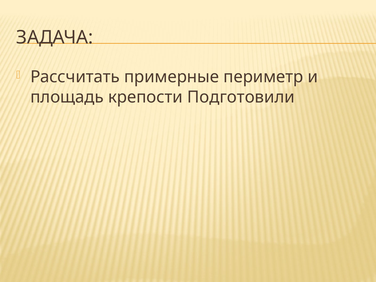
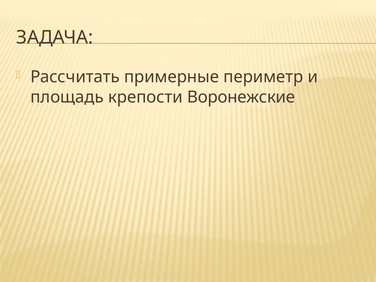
Подготовили: Подготовили -> Воронежские (241, 97)
